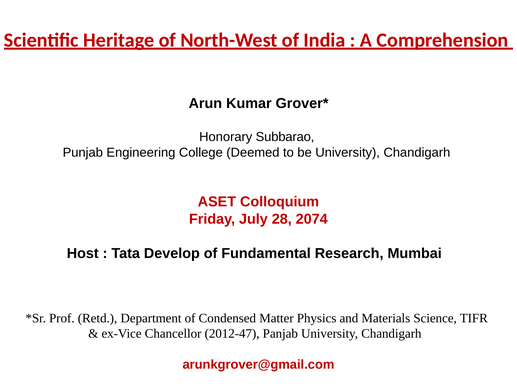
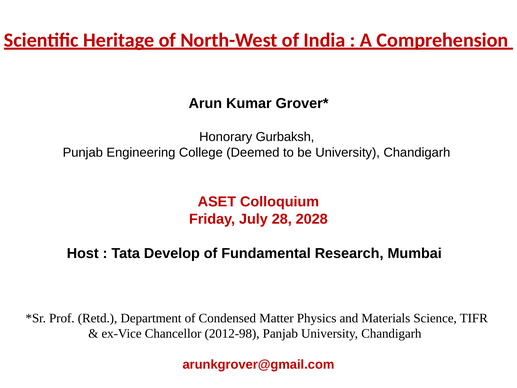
Subbarao: Subbarao -> Gurbaksh (285, 137)
2074: 2074 -> 2028 (312, 219)
2012-47: 2012-47 -> 2012-98 (232, 333)
